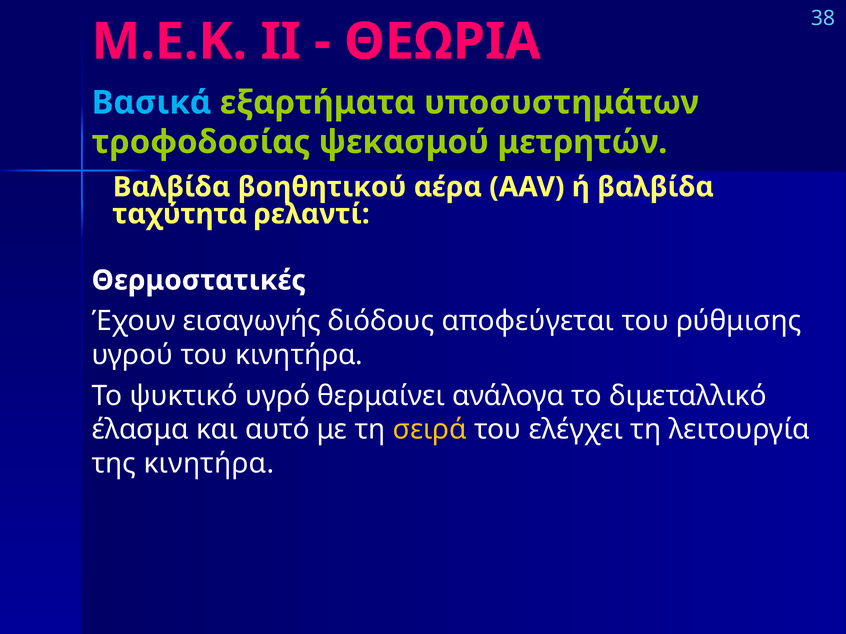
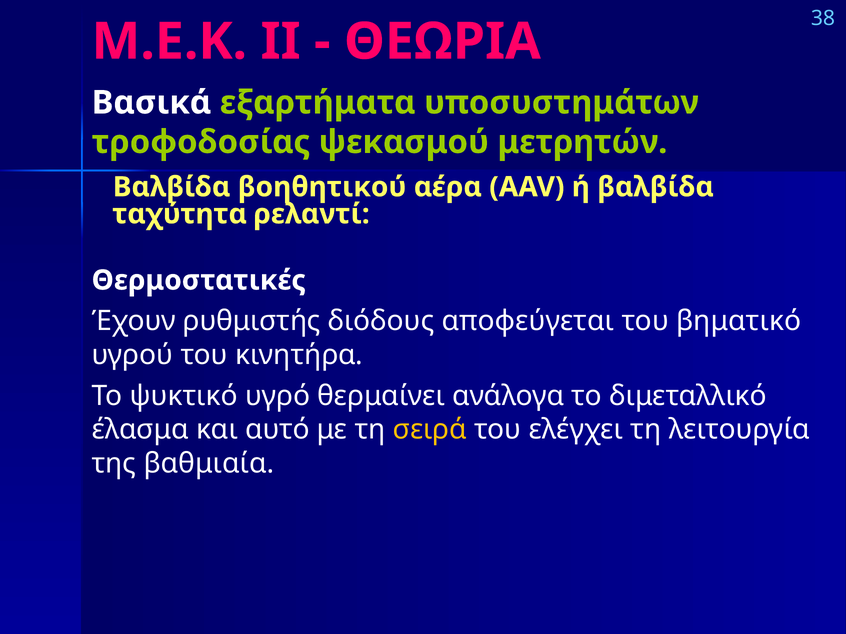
Βασικά colour: light blue -> white (151, 103)
εισαγωγής: εισαγωγής -> ρυθμιστής (252, 321)
ρύθμισης: ρύθμισης -> βηματικό (739, 321)
της κινητήρα: κινητήρα -> βαθμιαία (209, 464)
